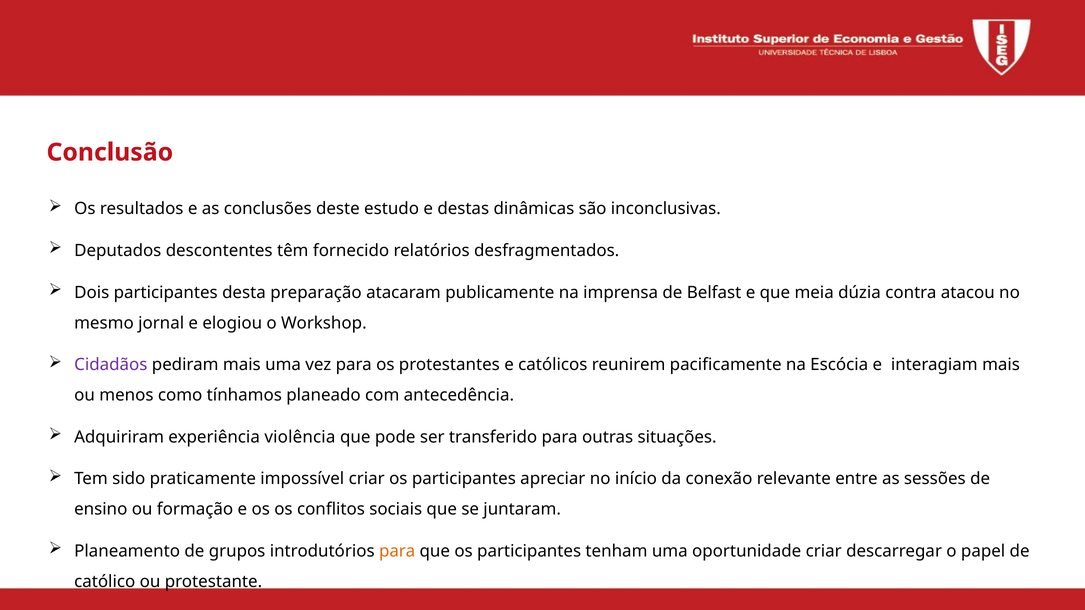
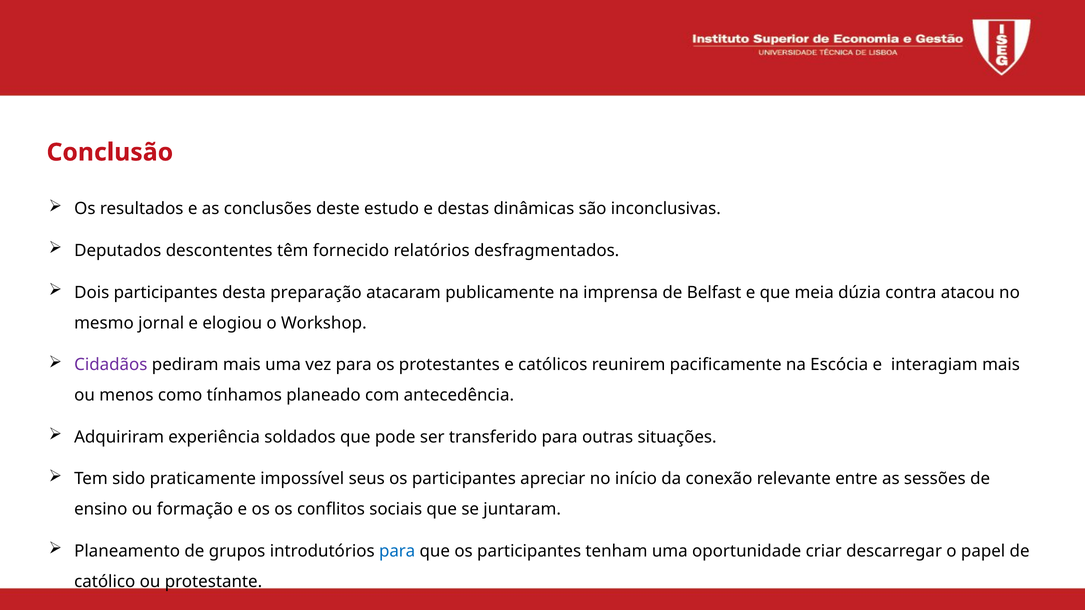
violência: violência -> soldados (300, 437)
impossível criar: criar -> seus (367, 479)
para colour: orange -> blue (397, 551)
